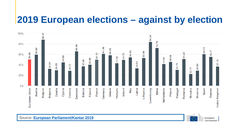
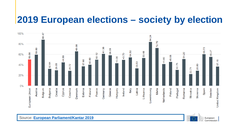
against: against -> society (155, 20)
